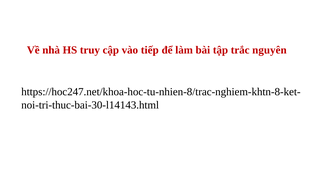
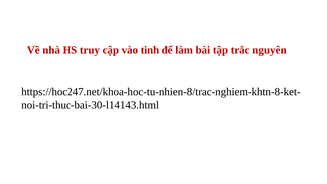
tiếp: tiếp -> tinh (150, 50)
